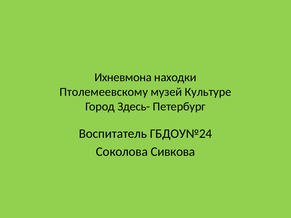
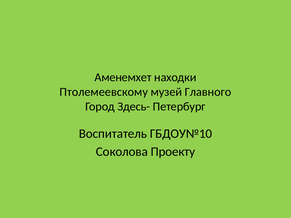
Ихневмона: Ихневмона -> Аменемхет (123, 77)
Культуре: Культуре -> Главного (208, 92)
ГБДОУ№24: ГБДОУ№24 -> ГБДОУ№10 (181, 134)
Сивкова: Сивкова -> Проекту (173, 152)
